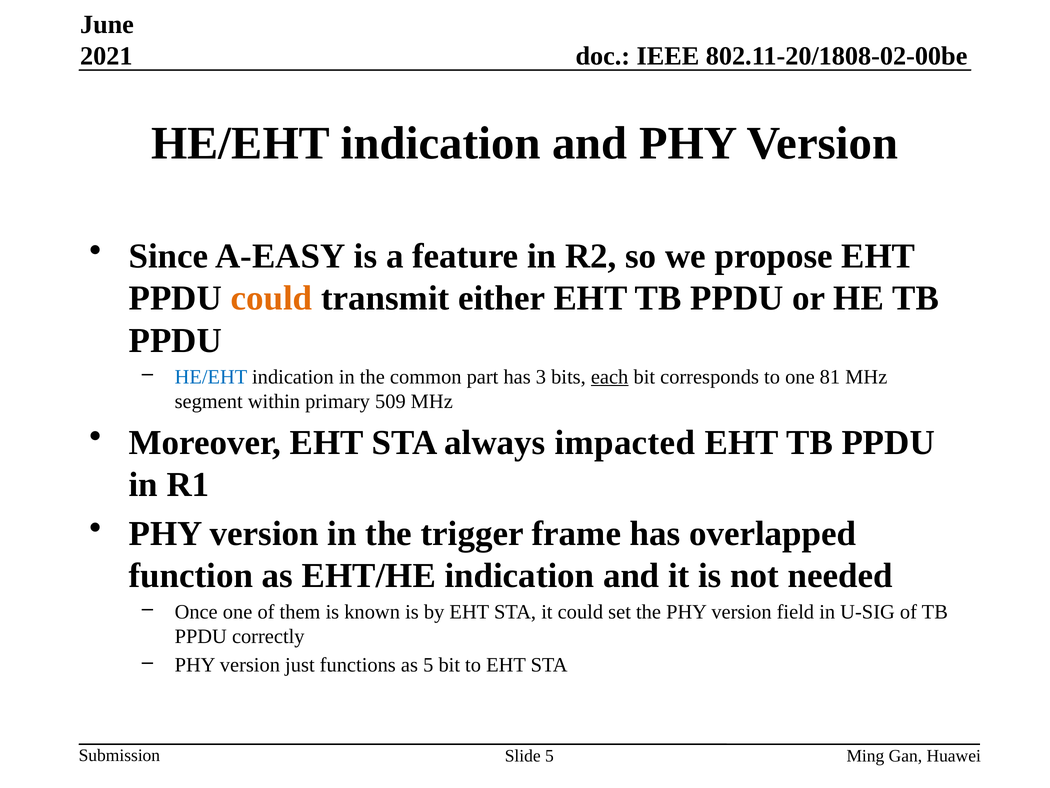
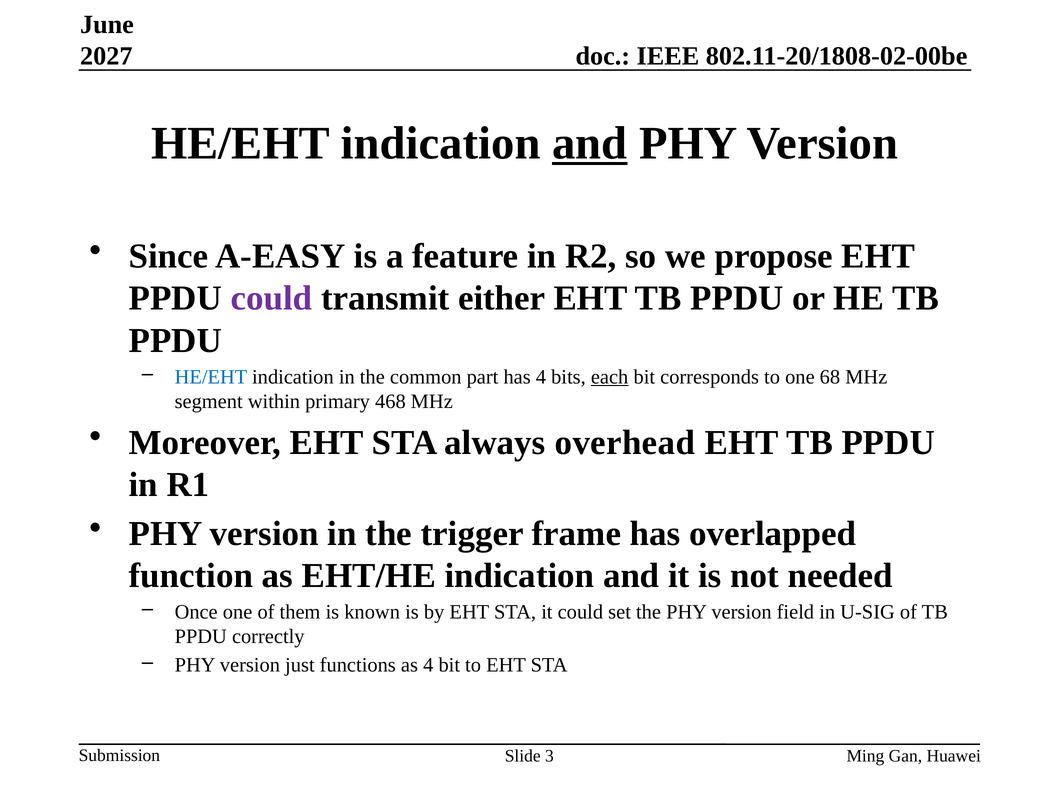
2021: 2021 -> 2027 (106, 56)
and underline: none -> present (590, 143)
could colour: orange -> purple (271, 298)
has 3: 3 -> 4 (541, 377)
81: 81 -> 68 (830, 377)
509: 509 -> 468 (390, 401)
impacted: impacted -> overhead (625, 442)
as 5: 5 -> 4 (428, 665)
Slide 5: 5 -> 3 (549, 755)
